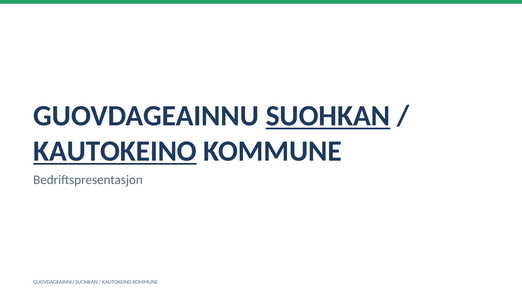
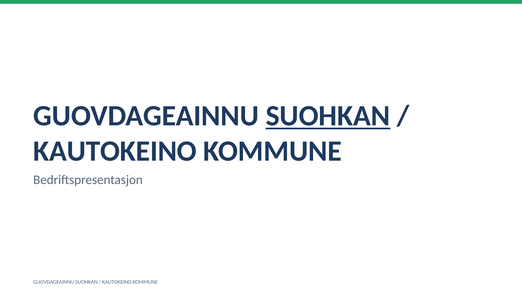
KAUTOKEINO underline: present -> none (115, 151)
